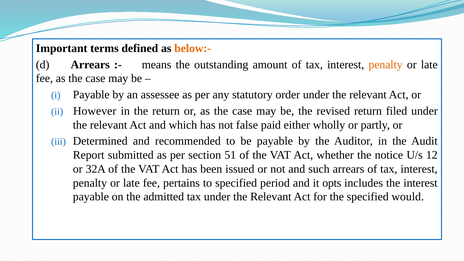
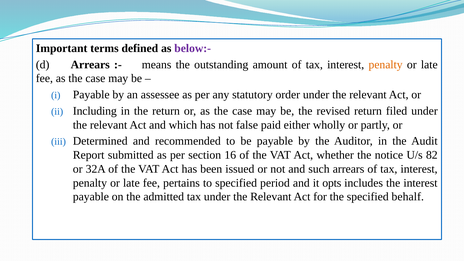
below:- colour: orange -> purple (193, 48)
However: However -> Including (95, 111)
51: 51 -> 16 (230, 155)
12: 12 -> 82 (432, 155)
would: would -> behalf (408, 197)
